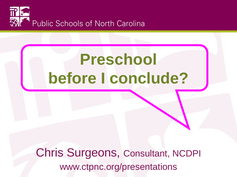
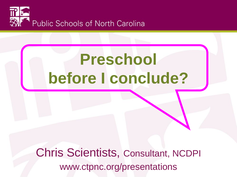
Surgeons: Surgeons -> Scientists (93, 153)
